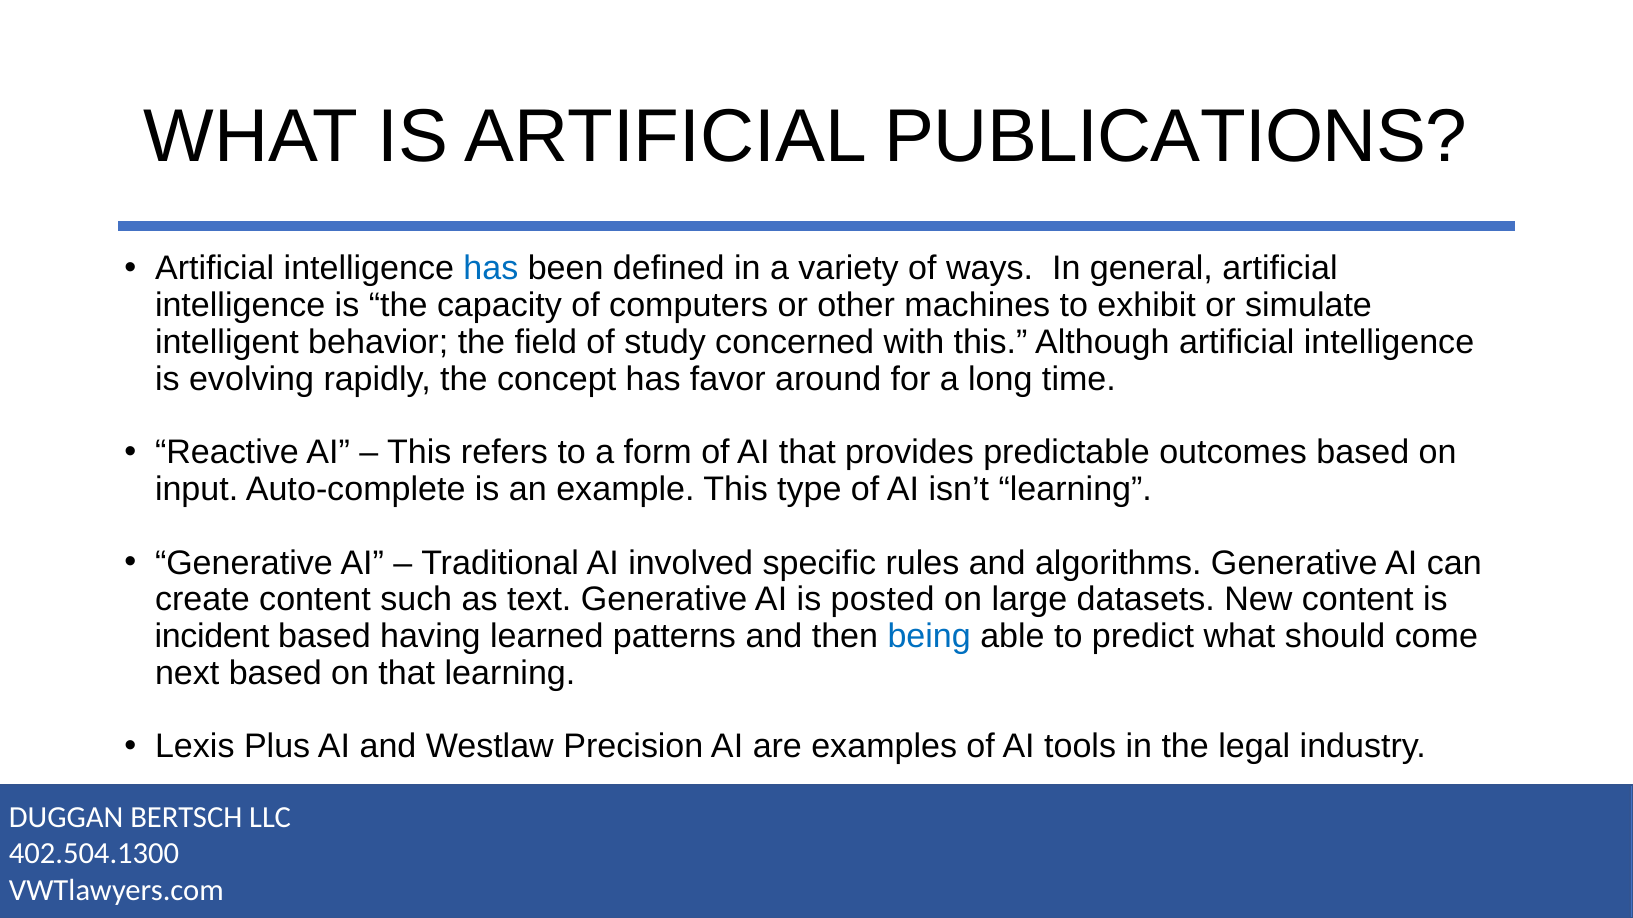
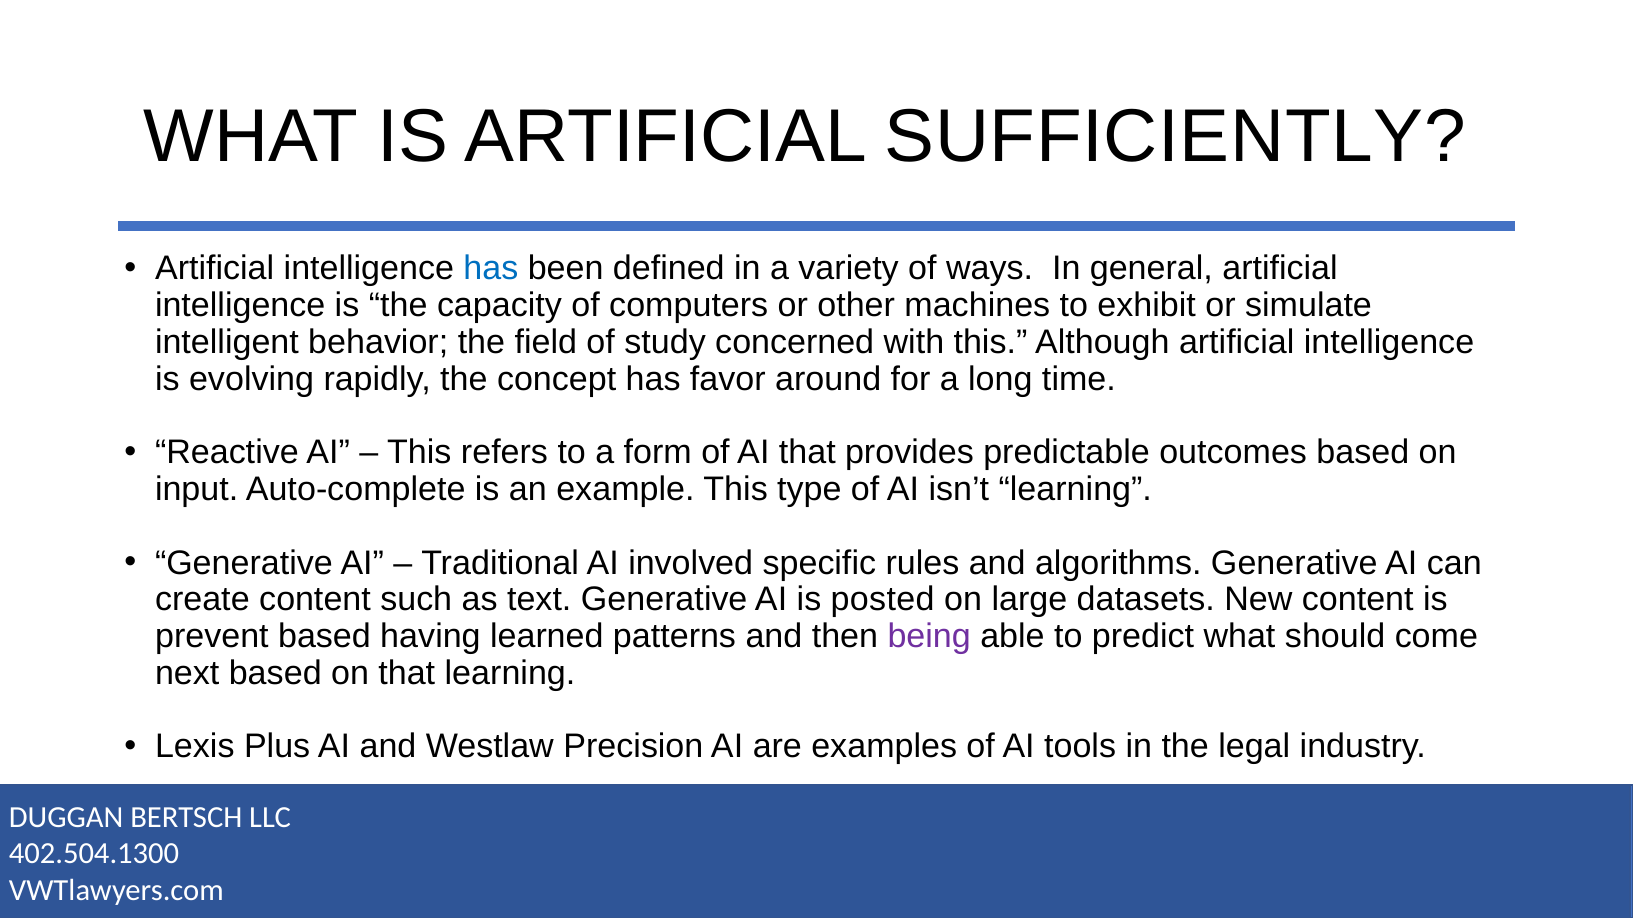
PUBLICATIONS: PUBLICATIONS -> SUFFICIENTLY (1175, 137)
incident: incident -> prevent (212, 637)
being colour: blue -> purple (929, 637)
